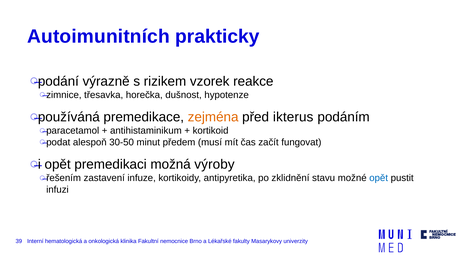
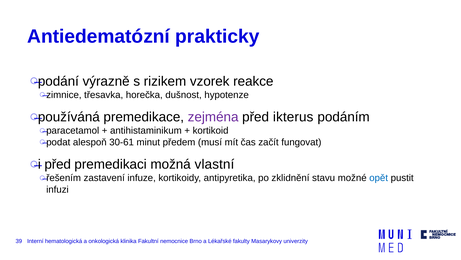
Autoimunitních: Autoimunitních -> Antiedematózní (99, 36)
zejména colour: orange -> purple (213, 117)
30-50: 30-50 -> 30-61 (122, 142)
i opět: opět -> před (58, 164)
výroby: výroby -> vlastní (214, 164)
